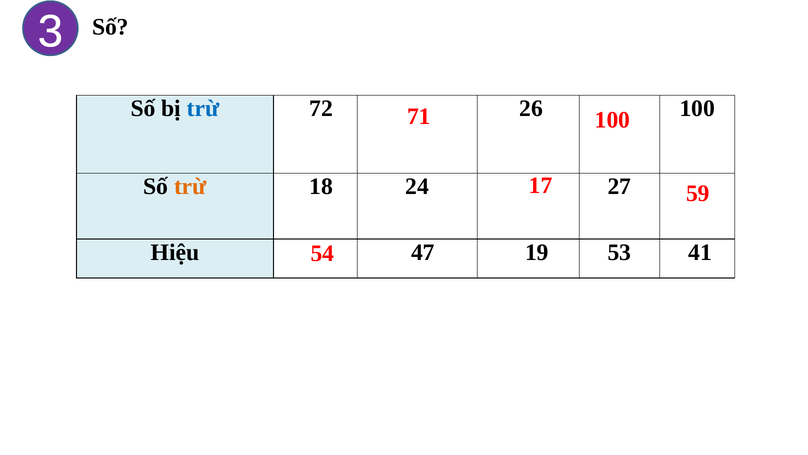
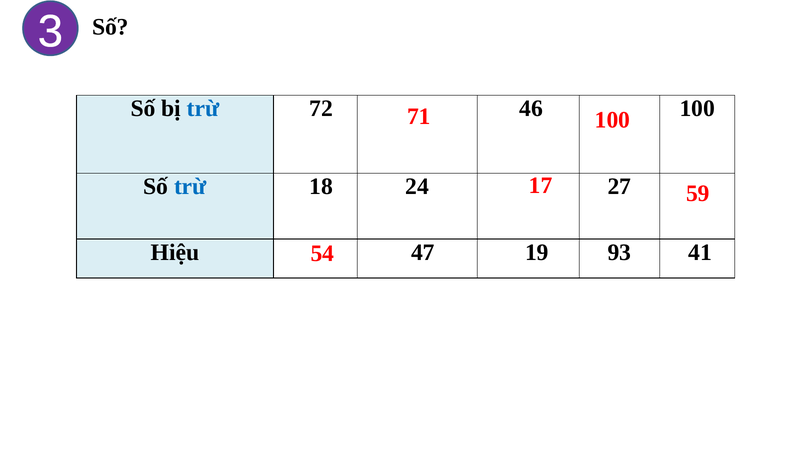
26: 26 -> 46 (531, 109)
trừ colour: orange -> blue (190, 187)
53: 53 -> 93 (620, 253)
